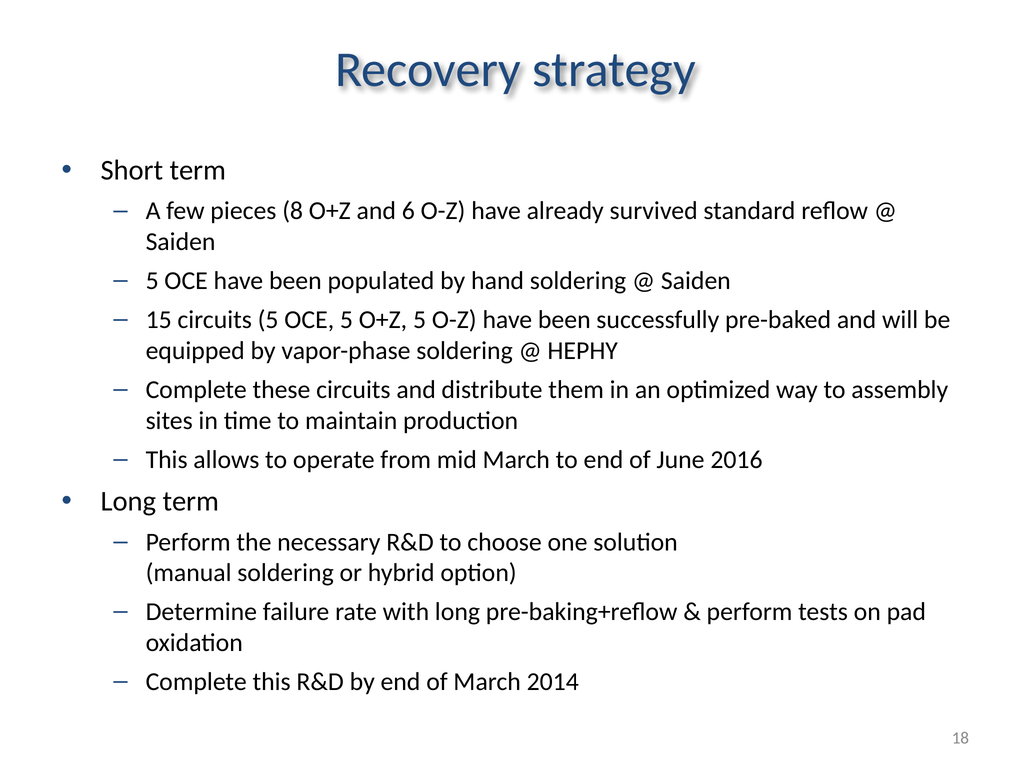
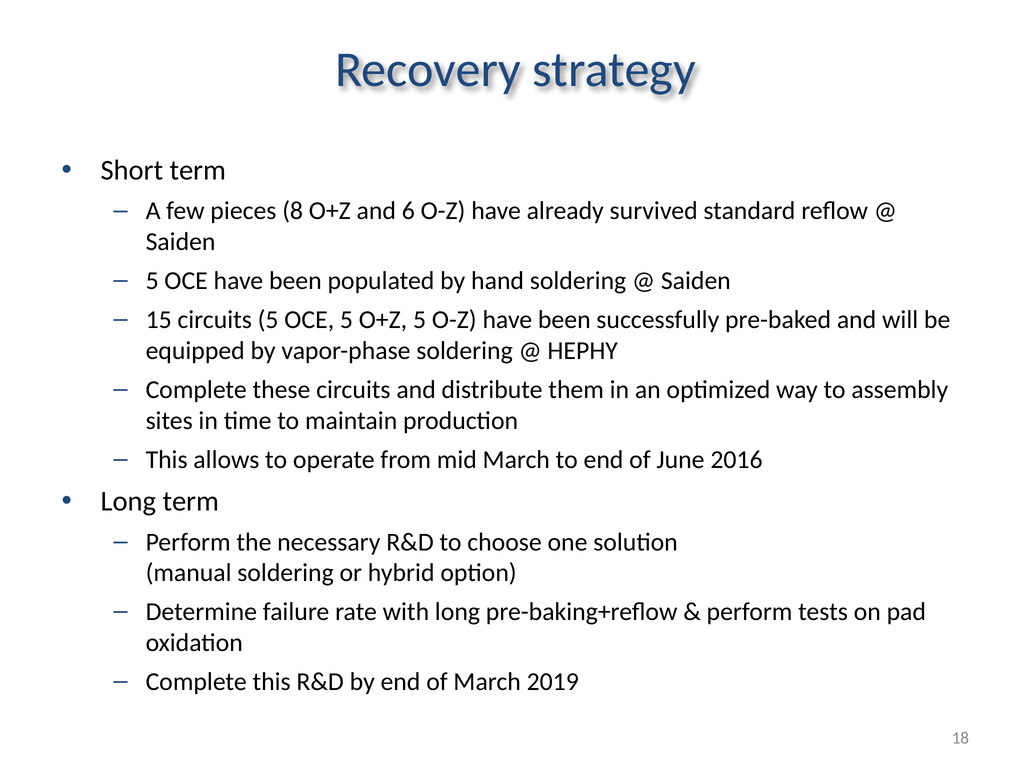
2014: 2014 -> 2019 (553, 682)
